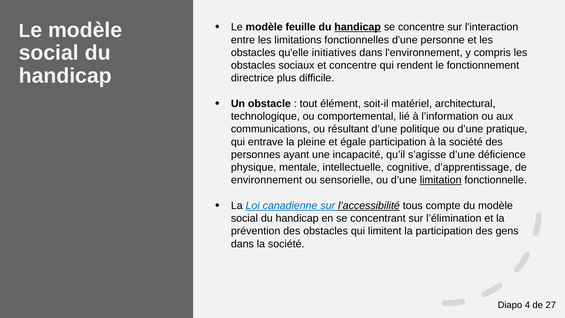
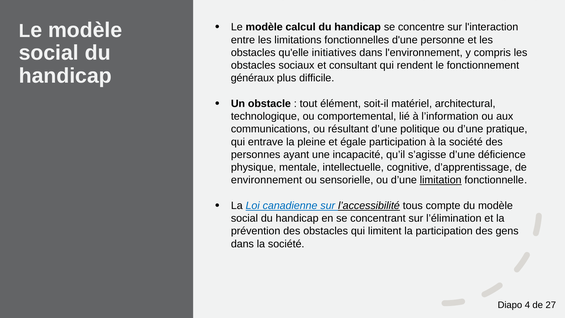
feuille: feuille -> calcul (301, 27)
handicap underline: present -> none (358, 27)
et concentre: concentre -> consultant (353, 65)
directrice: directrice -> généraux (252, 78)
